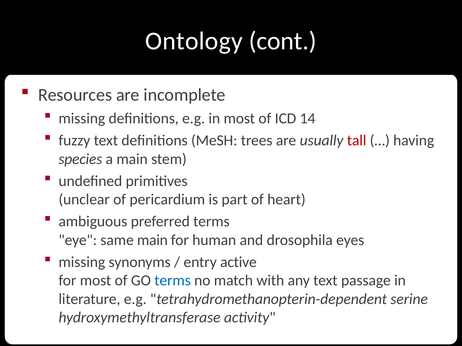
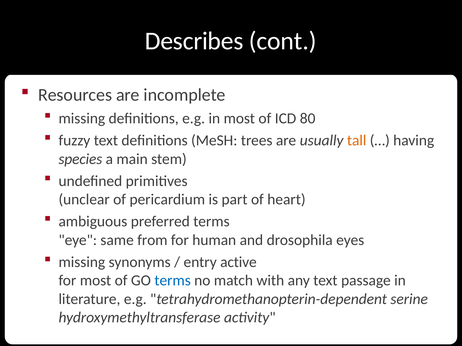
Ontology: Ontology -> Describes (194, 41)
14: 14 -> 80 (308, 119)
tall colour: red -> orange (357, 141)
same main: main -> from (152, 240)
